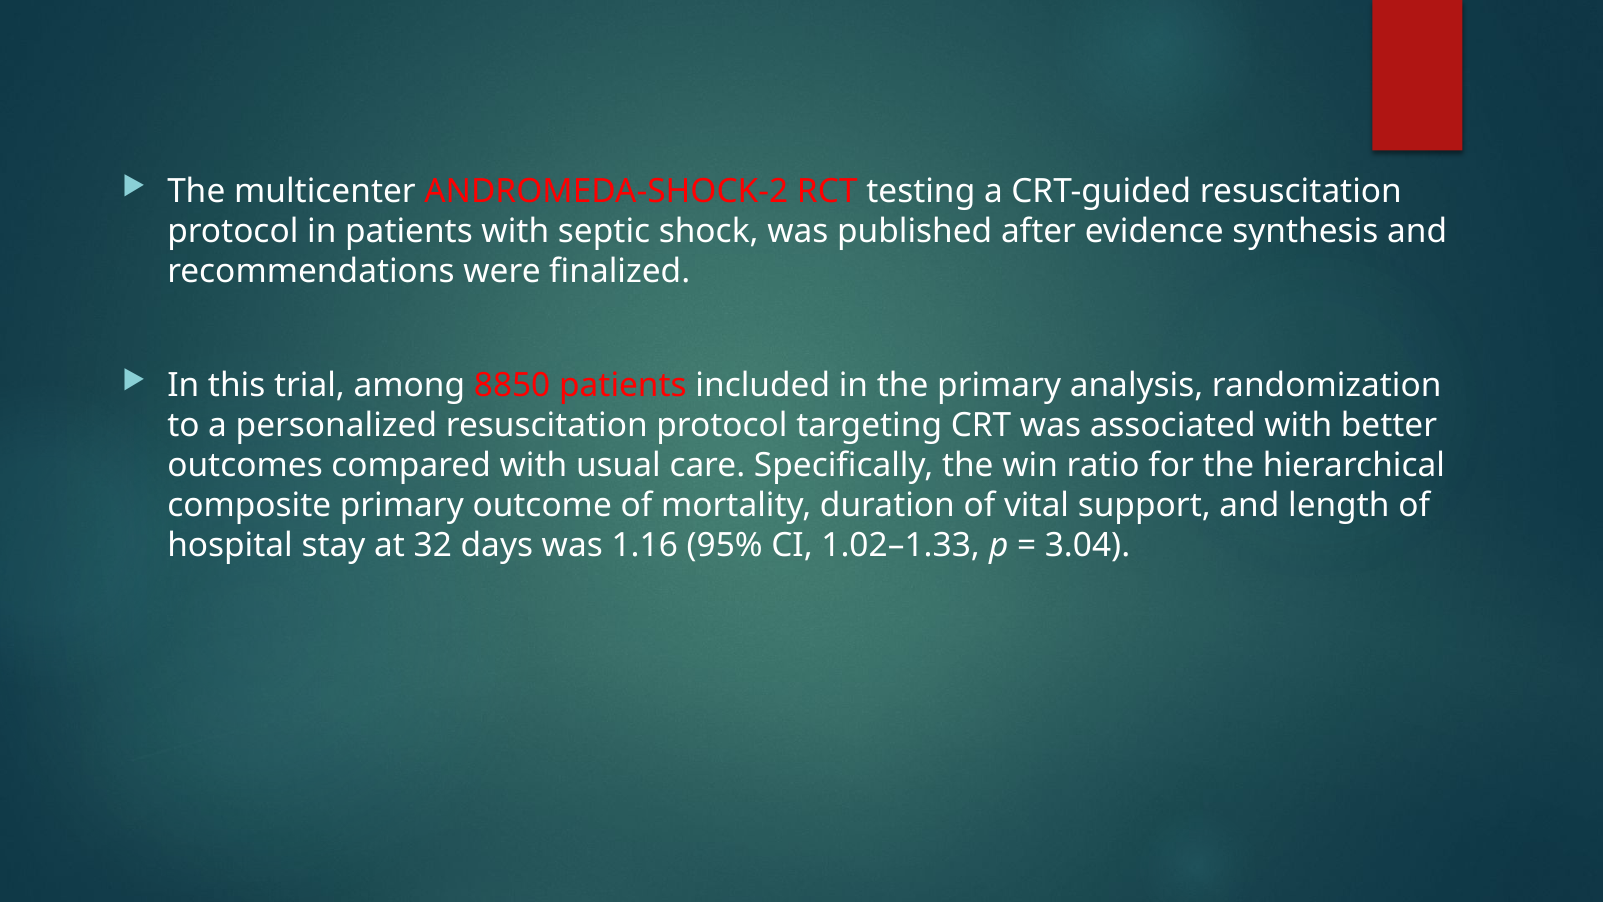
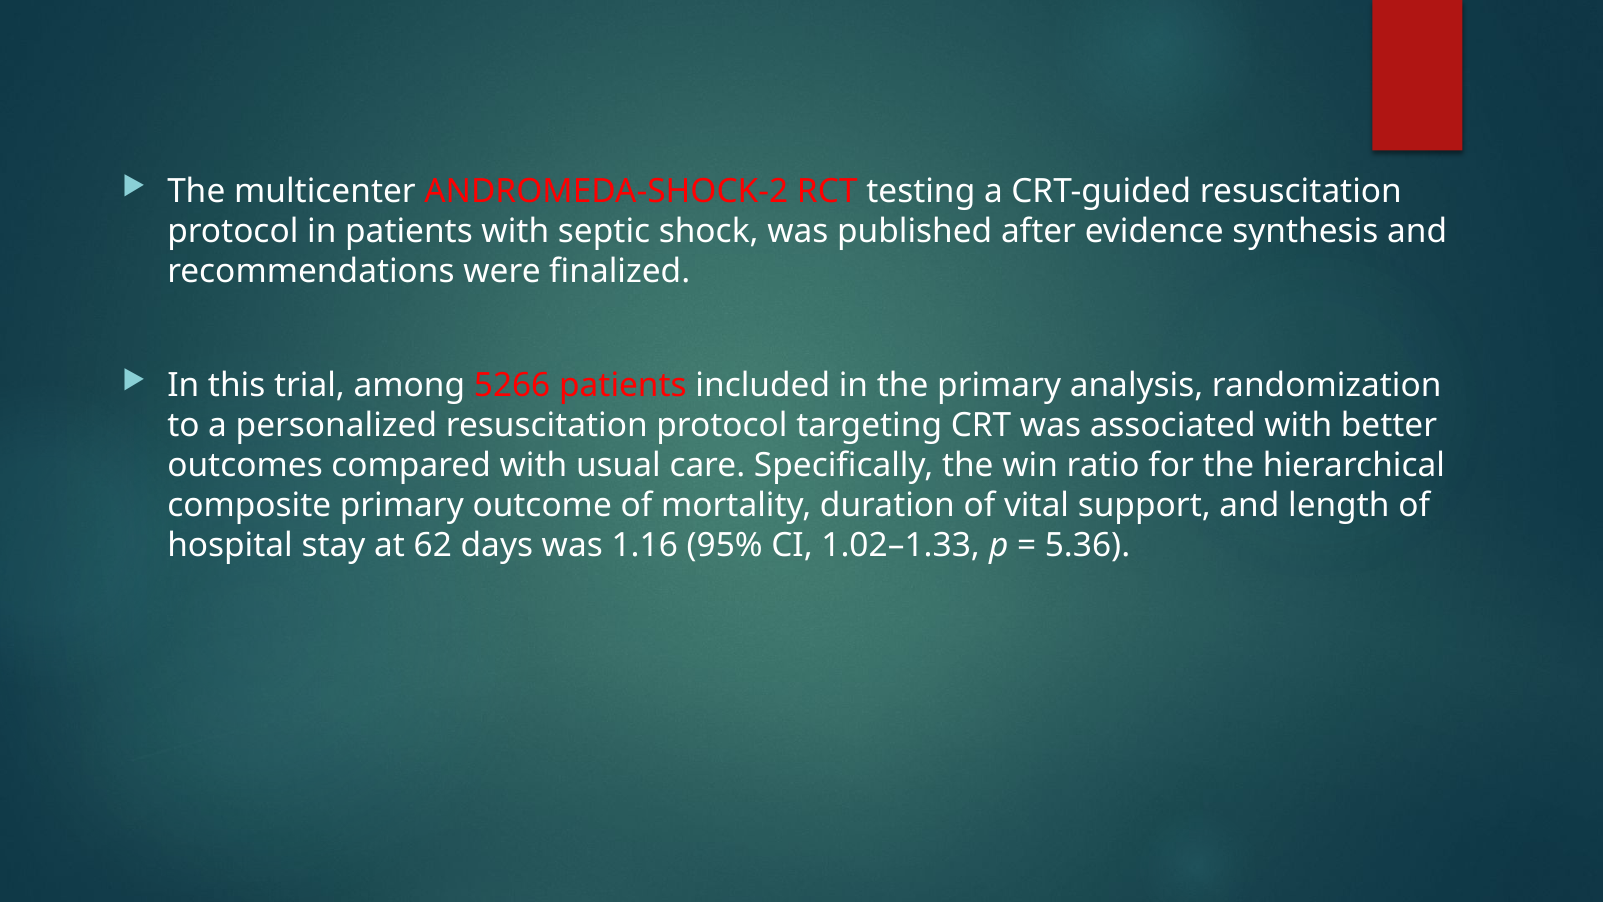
8850: 8850 -> 5266 (512, 385)
32: 32 -> 62 (433, 546)
3.04: 3.04 -> 5.36 (1088, 546)
